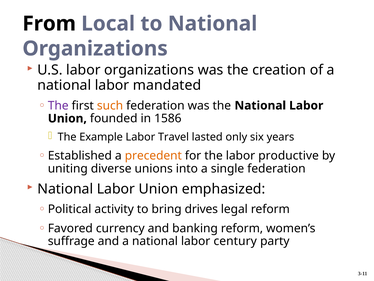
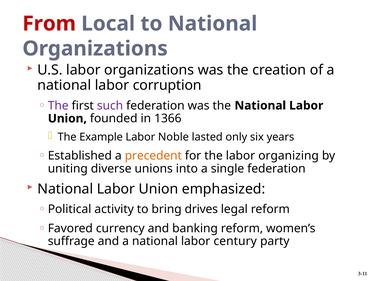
From colour: black -> red (49, 24)
mandated: mandated -> corruption (167, 85)
such colour: orange -> purple (110, 105)
1586: 1586 -> 1366 (168, 118)
Travel: Travel -> Noble (173, 137)
productive: productive -> organizing (289, 155)
